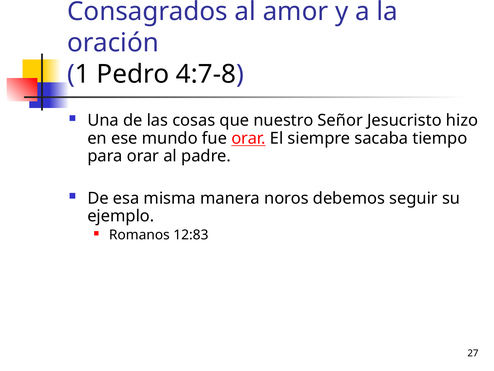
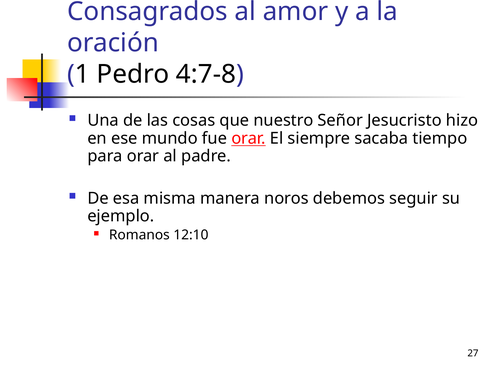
12:83: 12:83 -> 12:10 (191, 235)
